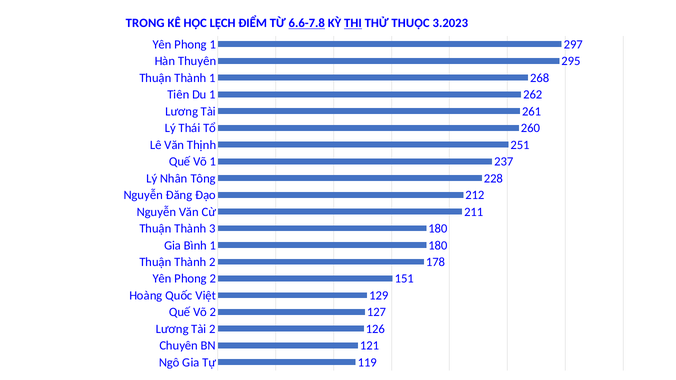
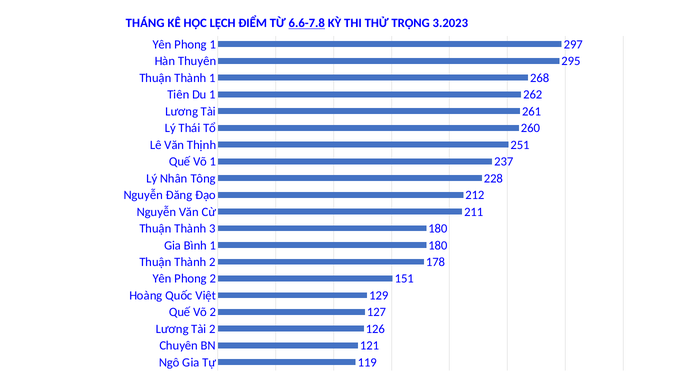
TRONG: TRONG -> THÁNG (145, 23)
THI underline: present -> none (353, 23)
THUỘC: THUỘC -> TRỌNG (411, 23)
